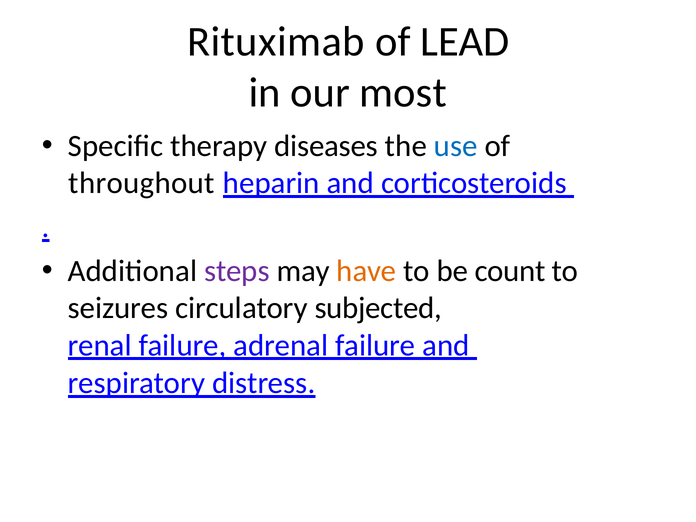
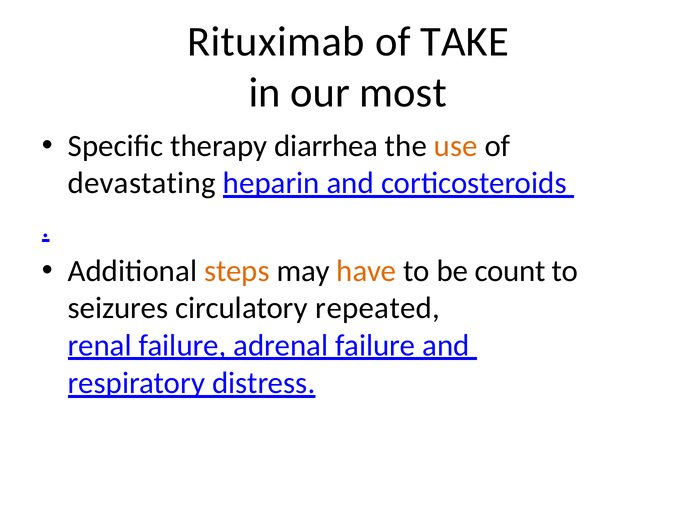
LEAD: LEAD -> TAKE (465, 42)
diseases: diseases -> diarrhea (326, 146)
use colour: blue -> orange (456, 146)
throughout: throughout -> devastating (142, 183)
steps colour: purple -> orange (237, 271)
subjected: subjected -> repeated (378, 308)
